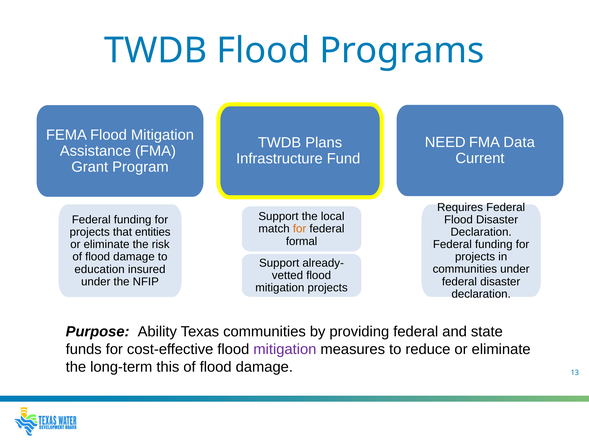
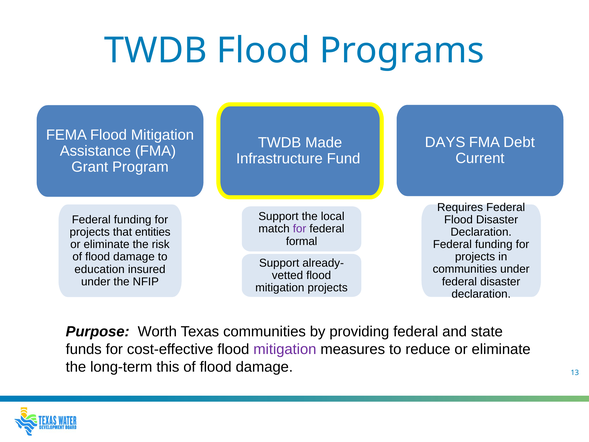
NEED: NEED -> DAYS (445, 142)
Data: Data -> Debt (519, 142)
Plans: Plans -> Made (324, 143)
for colour: orange -> purple (300, 229)
Ability: Ability -> Worth (157, 331)
